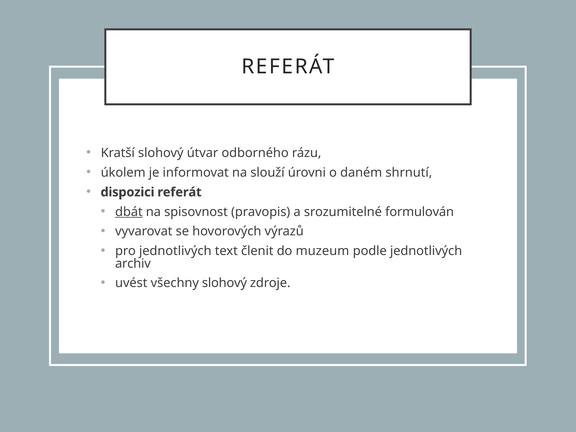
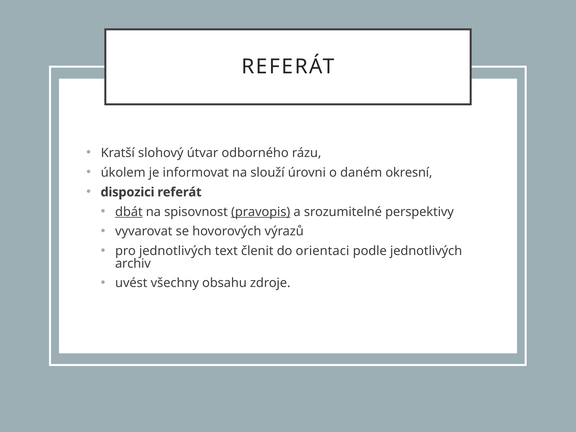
shrnutí: shrnutí -> okresní (409, 173)
pravopis underline: none -> present (261, 212)
formulován: formulován -> perspektivy (420, 212)
muzeum: muzeum -> orientaci (322, 251)
všechny slohový: slohový -> obsahu (224, 283)
